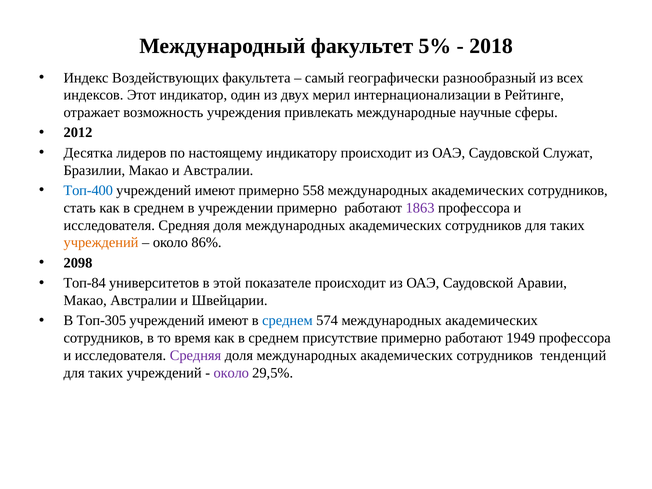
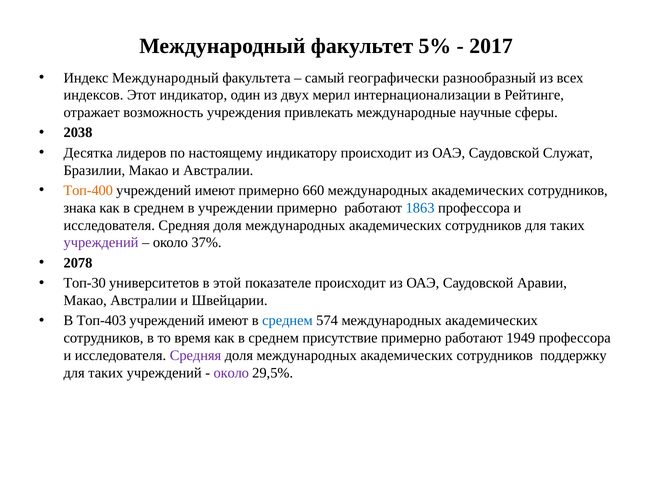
2018: 2018 -> 2017 (491, 46)
Индекс Воздействующих: Воздействующих -> Международный (165, 78)
2012: 2012 -> 2038 (78, 133)
Топ-400 colour: blue -> orange (88, 191)
558: 558 -> 660 (313, 191)
стать: стать -> знака (80, 208)
1863 colour: purple -> blue (420, 208)
учреждений colour: orange -> purple (101, 243)
86%: 86% -> 37% (207, 243)
2098: 2098 -> 2078 (78, 263)
Топ-84: Топ-84 -> Топ-30 (85, 283)
Топ-305: Топ-305 -> Топ-403 (101, 321)
тенденций: тенденций -> поддержку (573, 355)
